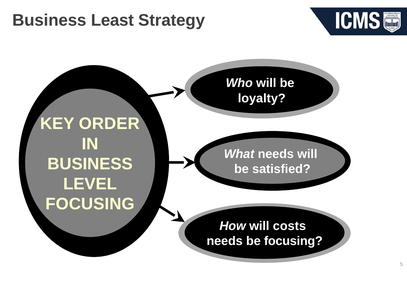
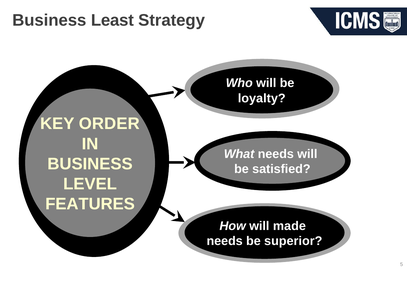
FOCUSING: FOCUSING -> FEATURES (90, 204)
costs: costs -> made (289, 225)
be focusing: focusing -> superior (293, 240)
